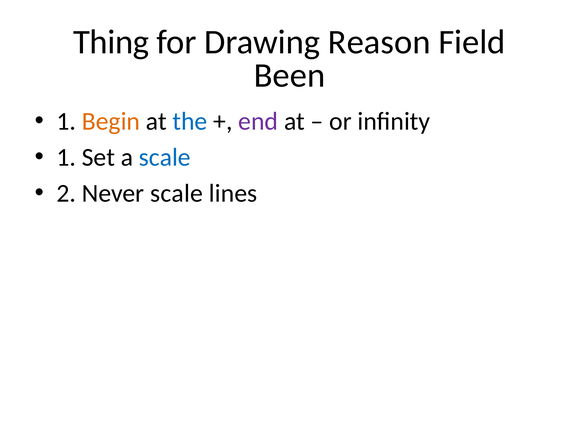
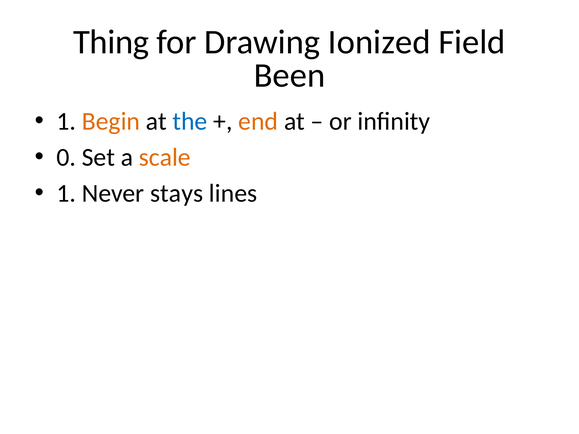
Reason: Reason -> Ionized (379, 42)
end colour: purple -> orange (258, 121)
1: 1 -> 0 (66, 158)
scale colour: blue -> orange (165, 158)
2: 2 -> 1 (66, 194)
Never scale: scale -> stays (177, 194)
